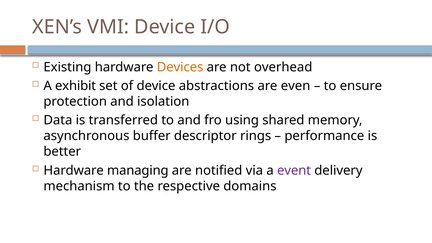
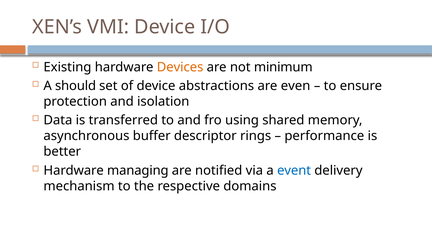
overhead: overhead -> minimum (283, 67)
exhibit: exhibit -> should (76, 86)
event colour: purple -> blue (294, 170)
